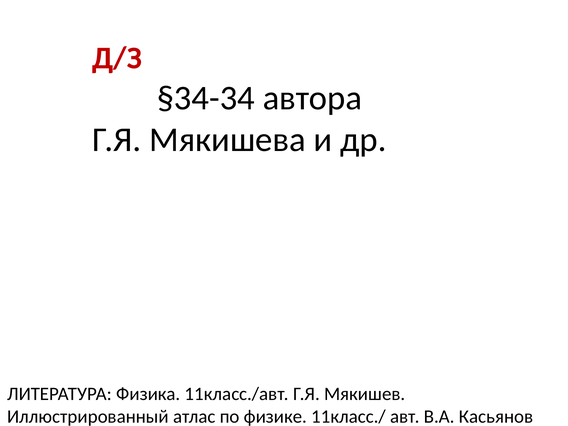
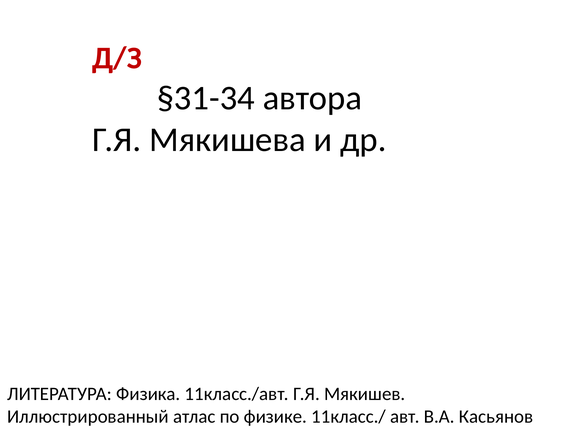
§34-34: §34-34 -> §31-34 (206, 98)
